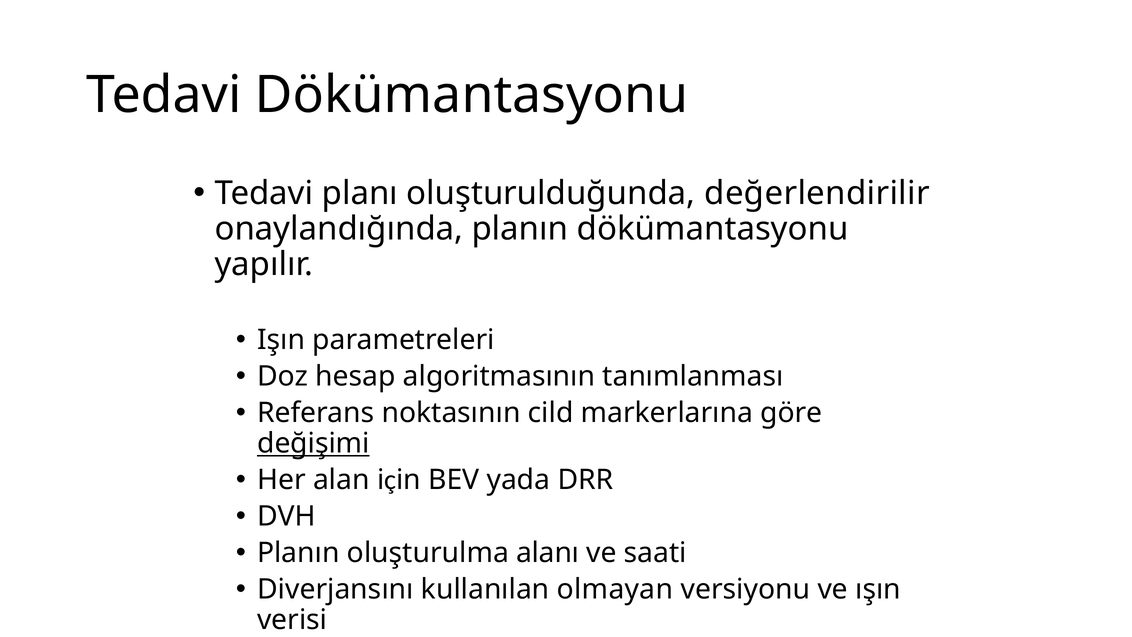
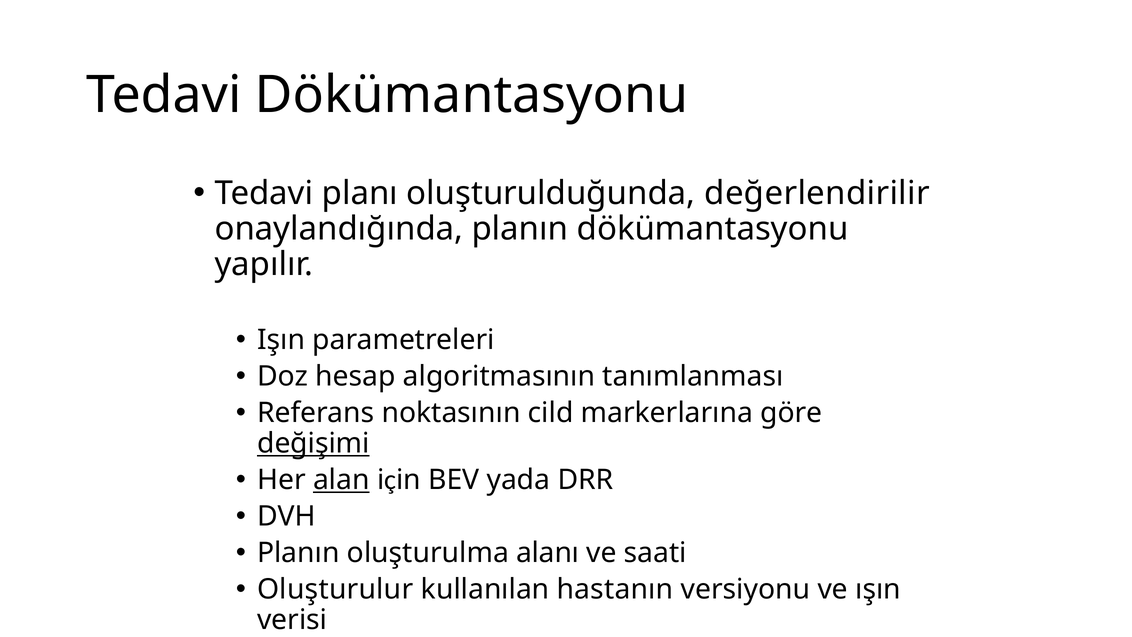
alan underline: none -> present (341, 480)
Diverjansını: Diverjansını -> Oluşturulur (335, 589)
olmayan: olmayan -> hastanın (615, 589)
